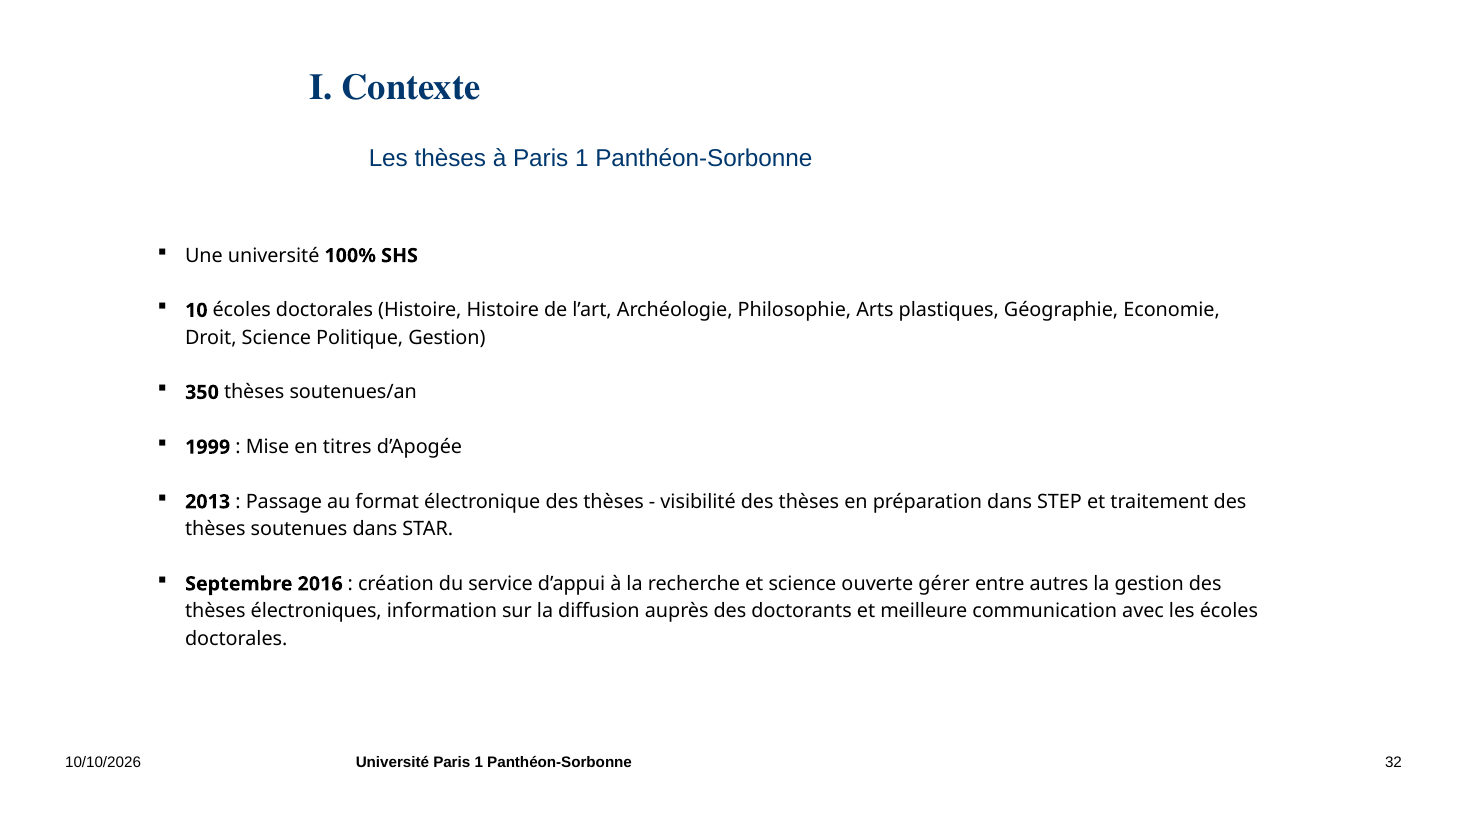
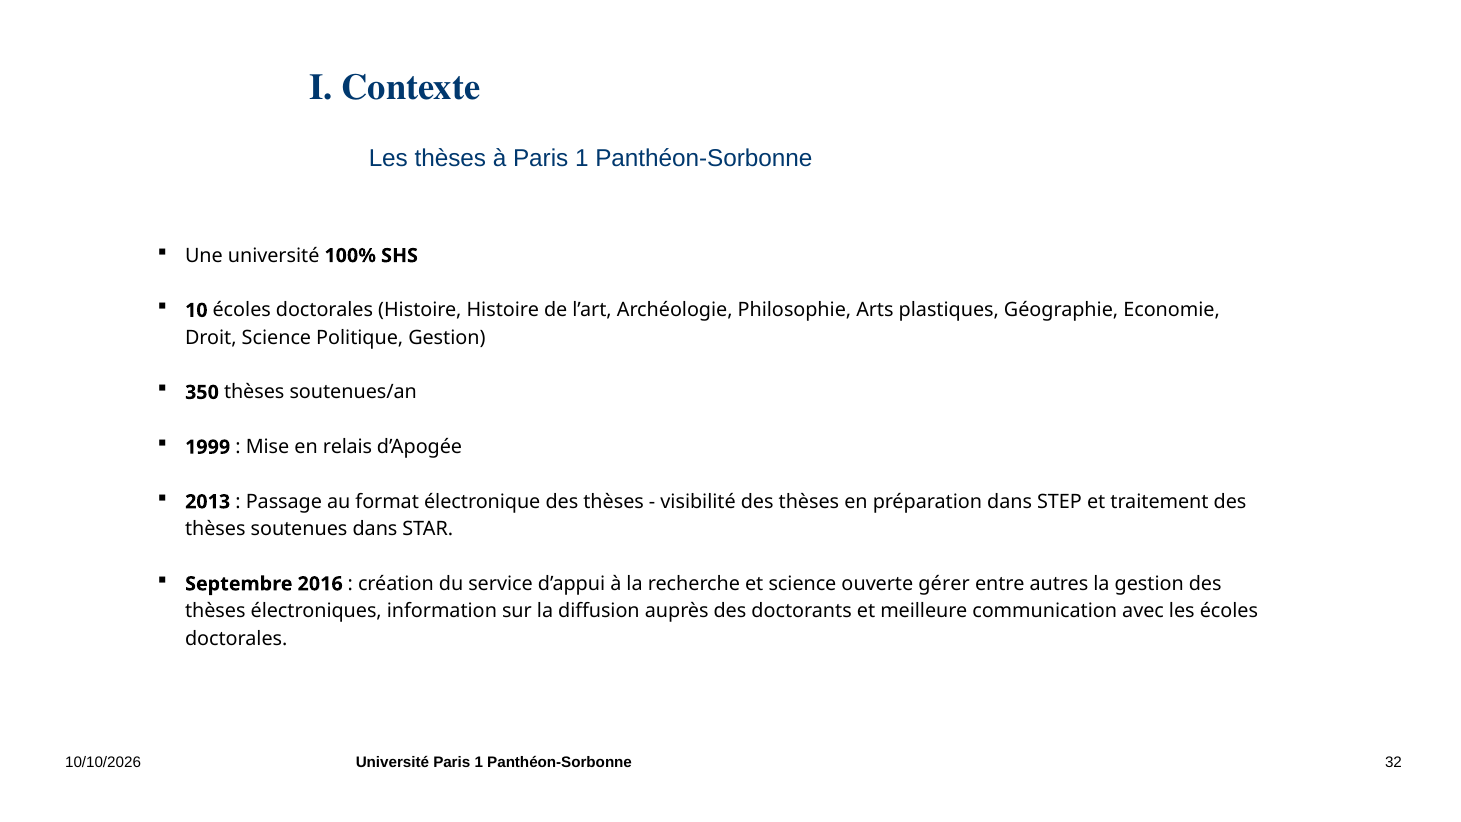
titres: titres -> relais (347, 447)
